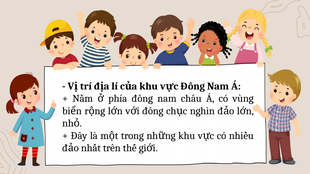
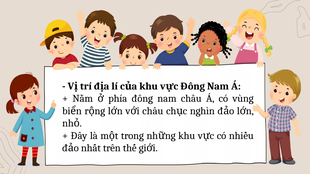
đông: đông -> châu (153, 111)
